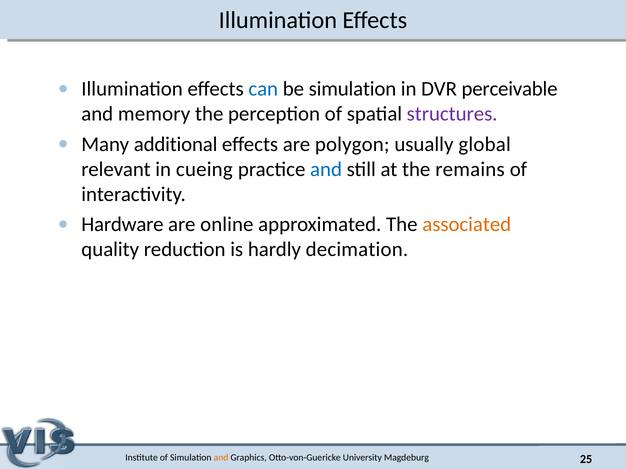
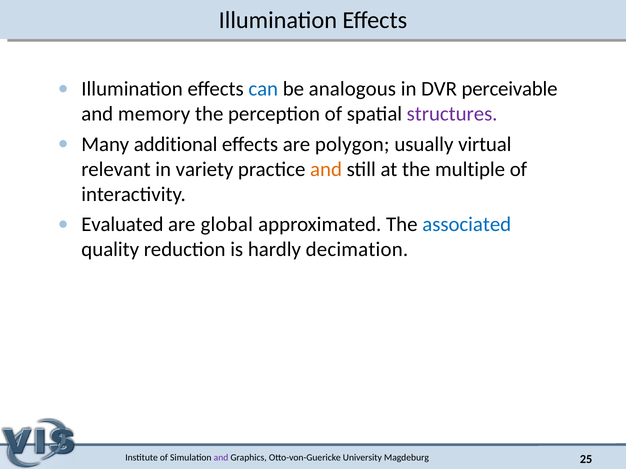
be simulation: simulation -> analogous (352, 89)
global: global -> virtual (485, 144)
cueing: cueing -> variety (205, 170)
and colour: blue -> orange (326, 170)
remains: remains -> multiple (470, 170)
Hardware: Hardware -> Evaluated (122, 225)
online: online -> global (227, 225)
associated colour: orange -> blue (467, 225)
and colour: orange -> purple (221, 458)
